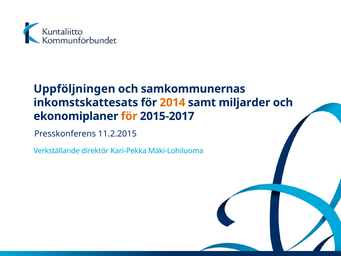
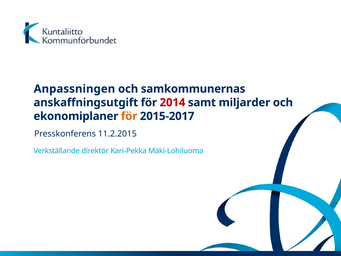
Uppföljningen: Uppföljningen -> Anpassningen (74, 89)
inkomstskattesats: inkomstskattesats -> anskaffningsutgift (86, 102)
2014 colour: orange -> red (173, 102)
